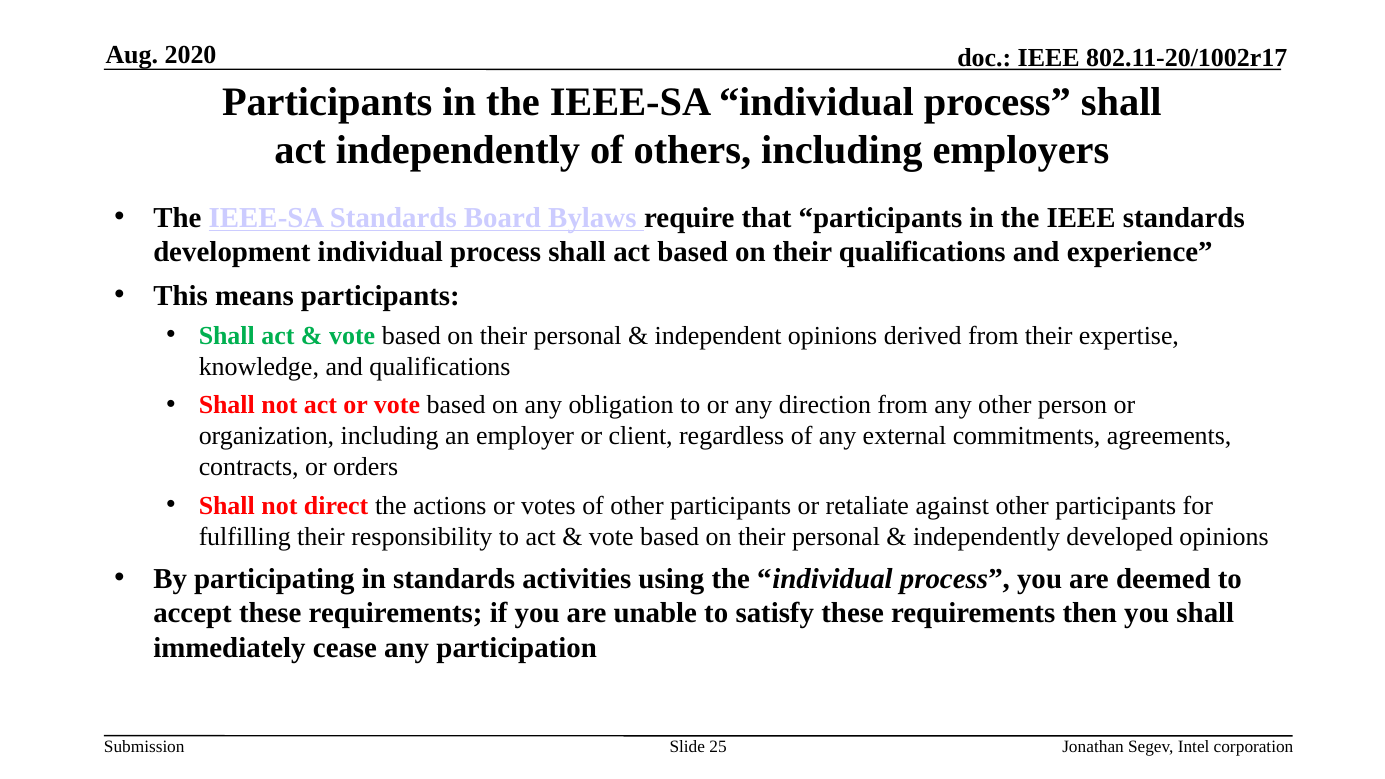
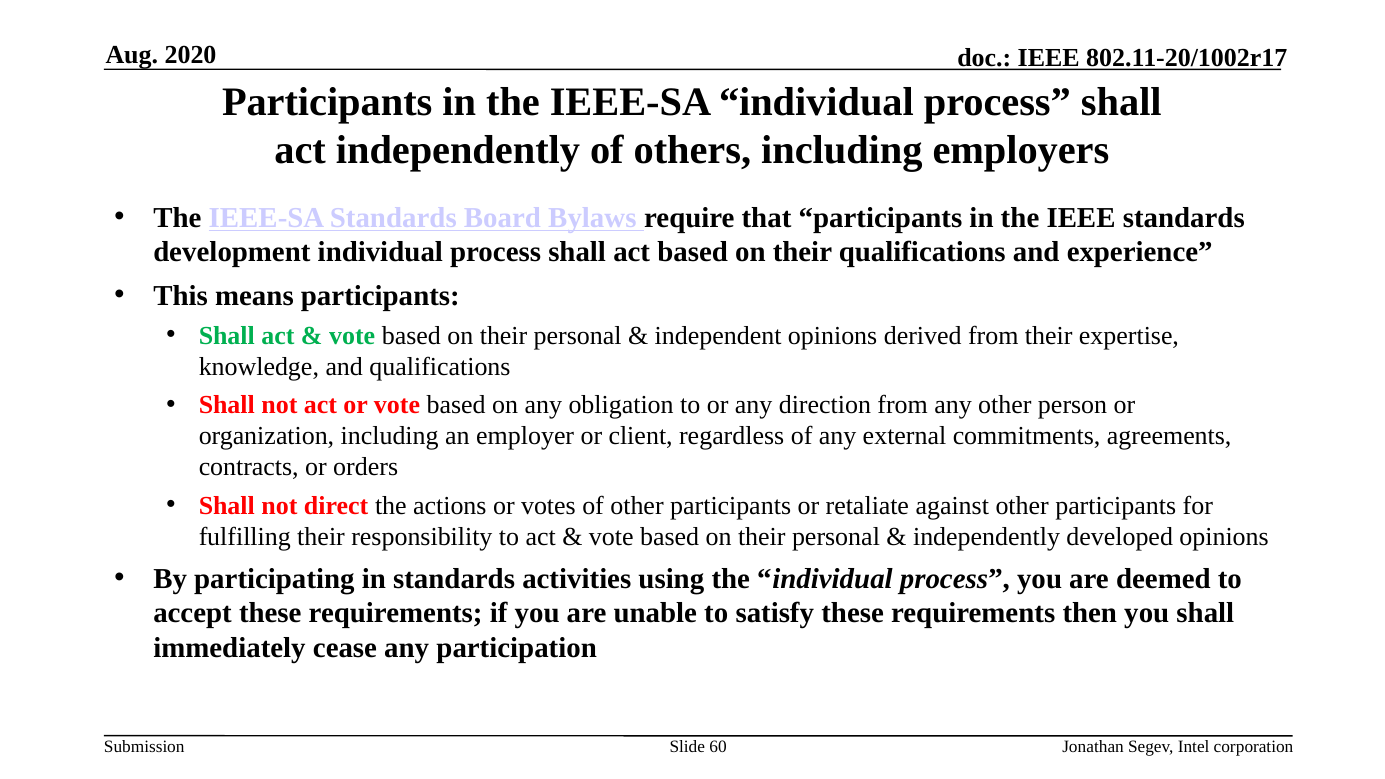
25: 25 -> 60 (718, 747)
